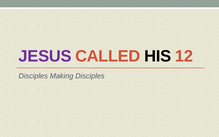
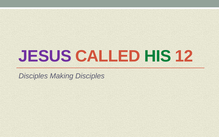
HIS colour: black -> green (158, 56)
